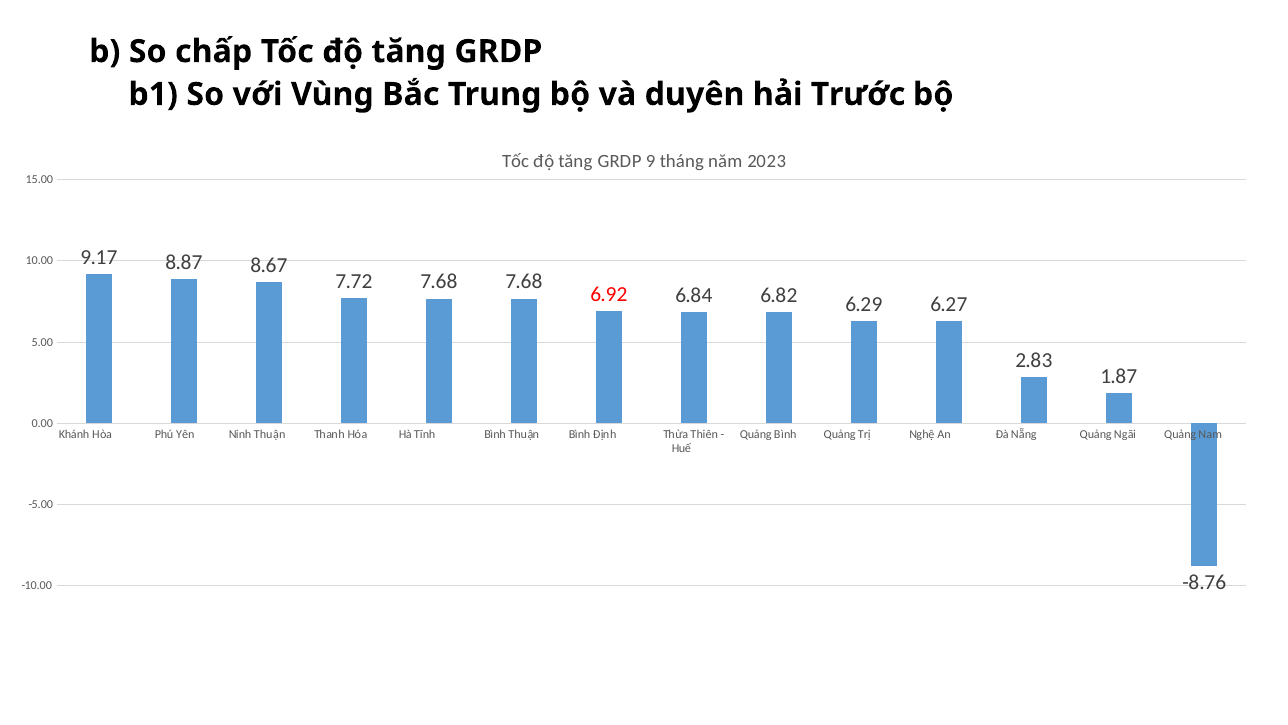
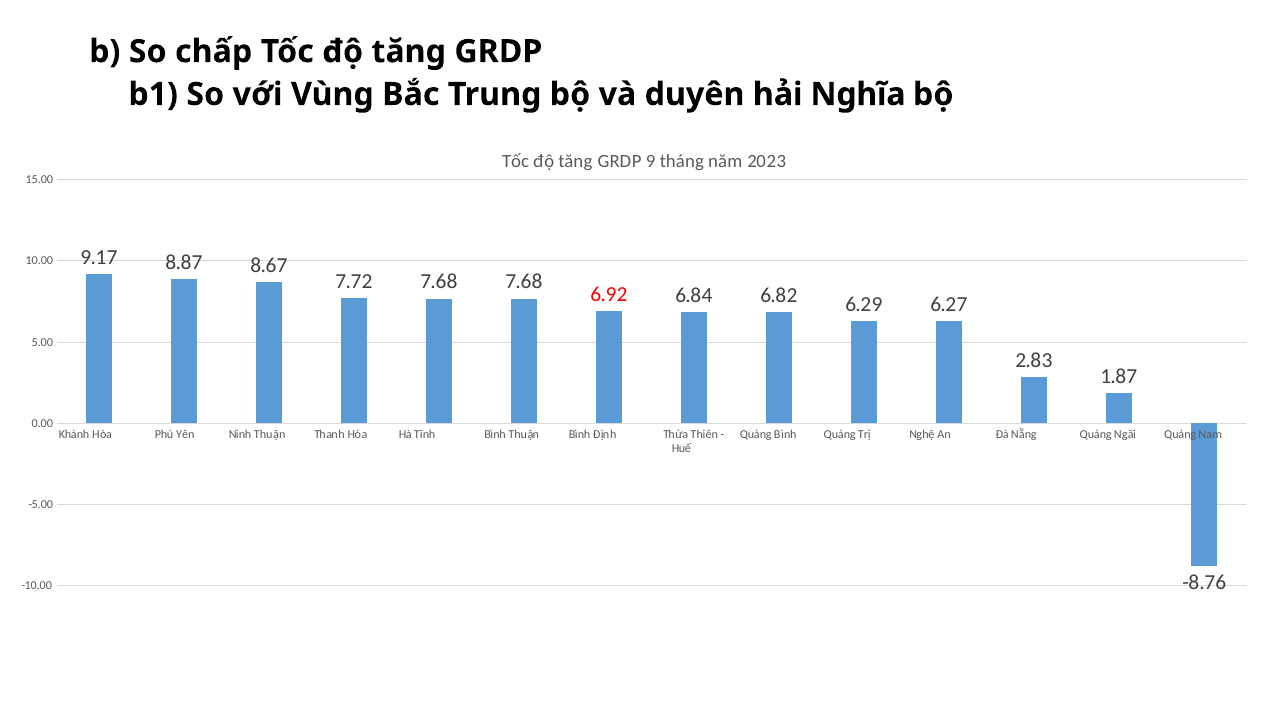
Trước: Trước -> Nghĩa (858, 94)
